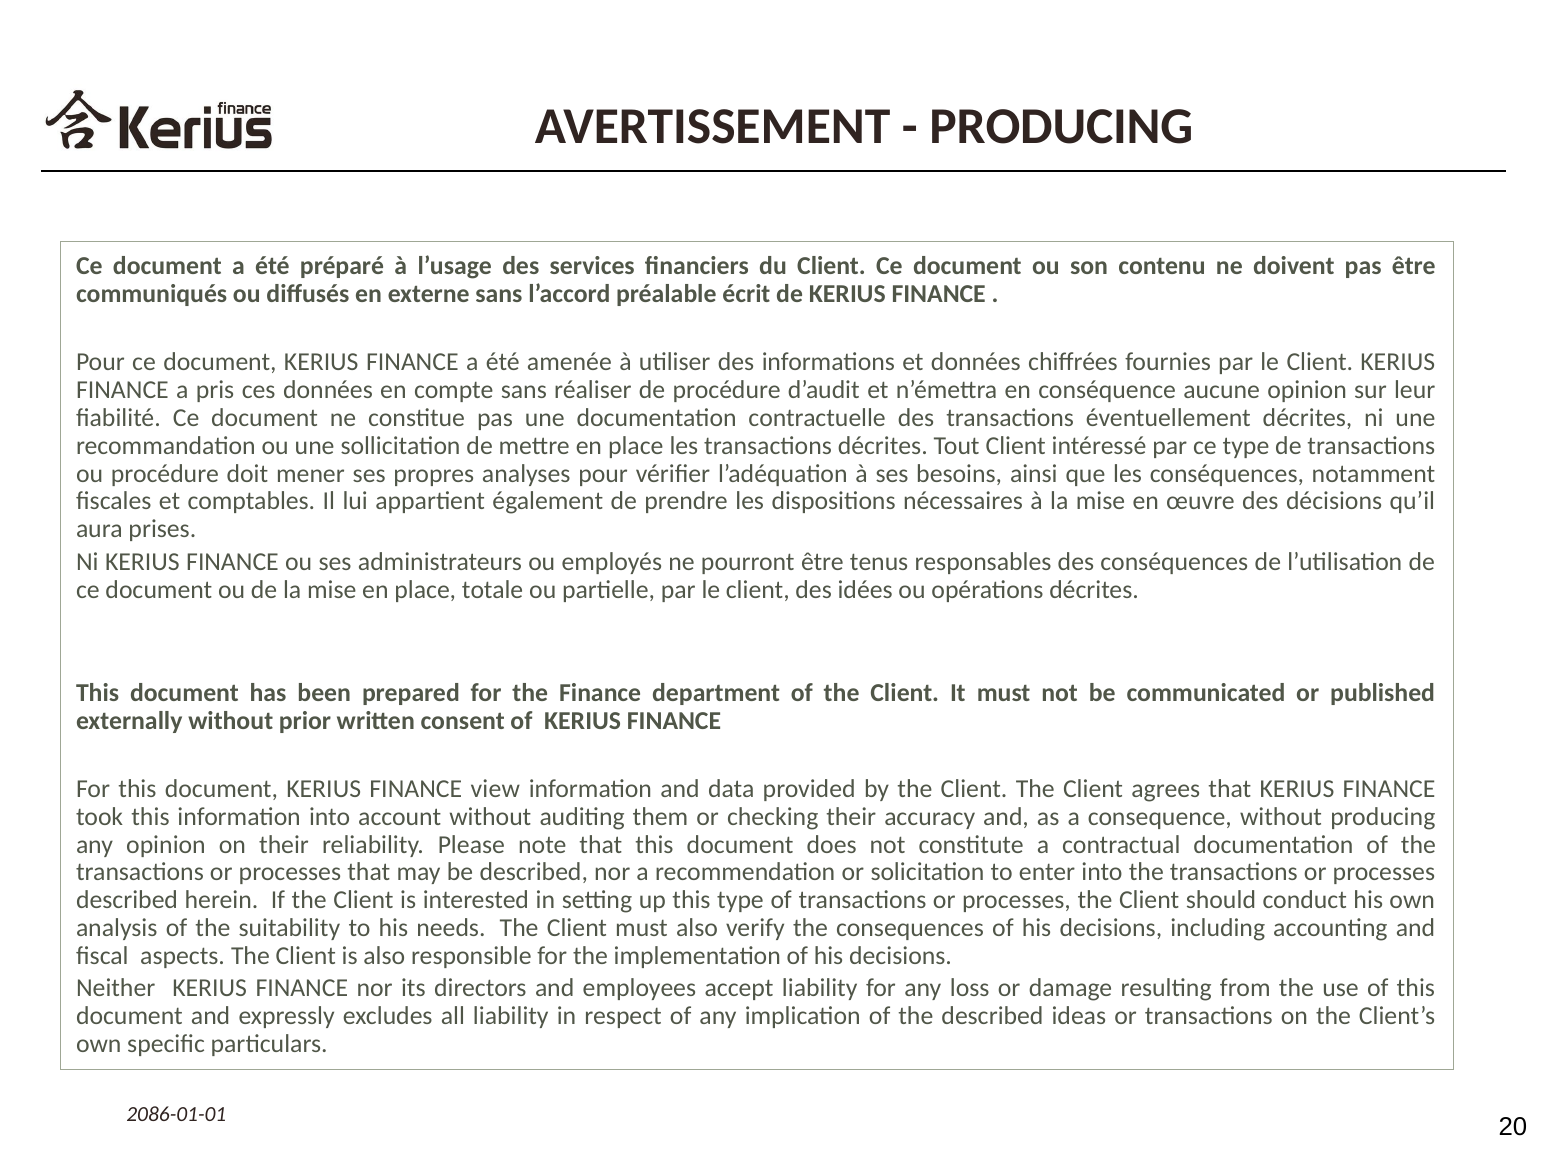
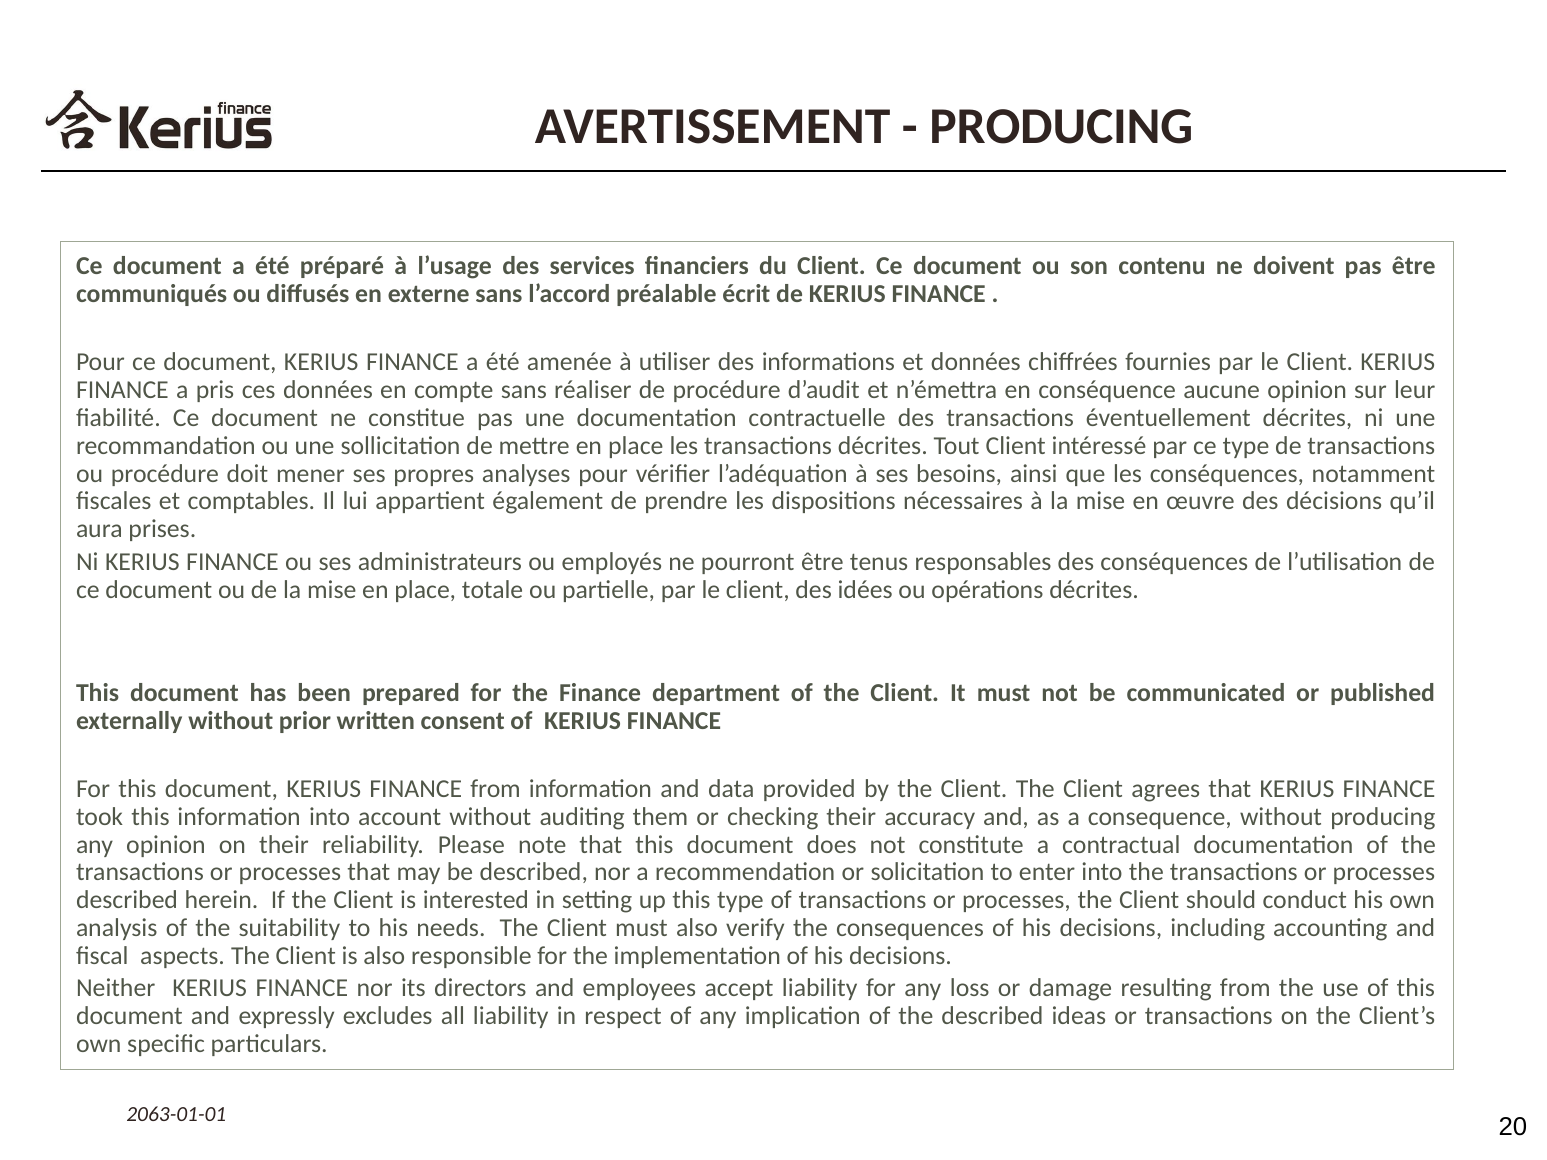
FINANCE view: view -> from (496, 789)
2086-01-01: 2086-01-01 -> 2063-01-01 (176, 1115)
